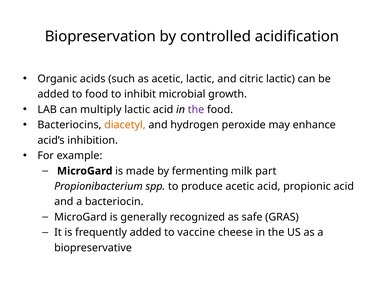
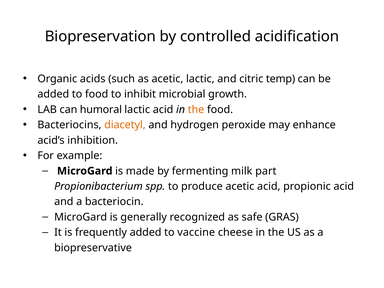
citric lactic: lactic -> temp (281, 79)
multiply: multiply -> humoral (101, 110)
the colour: purple -> orange (196, 110)
